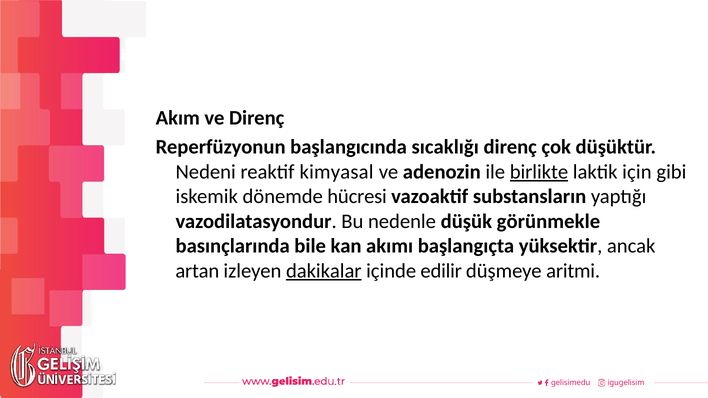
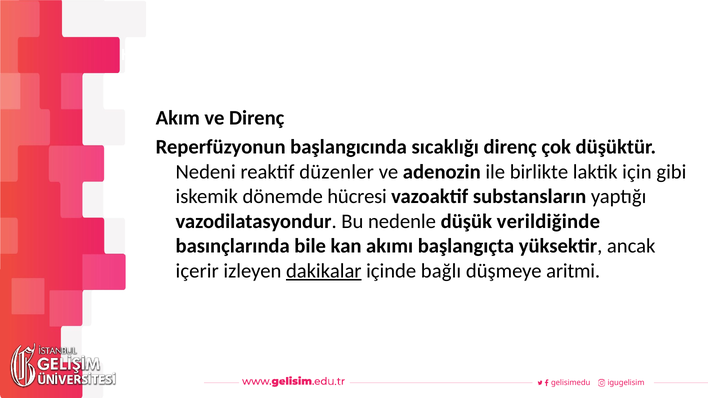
kimyasal: kimyasal -> düzenler (337, 172)
birlikte underline: present -> none (539, 172)
görünmekle: görünmekle -> verildiğinde (548, 222)
artan: artan -> içerir (197, 271)
edilir: edilir -> bağlı (441, 271)
